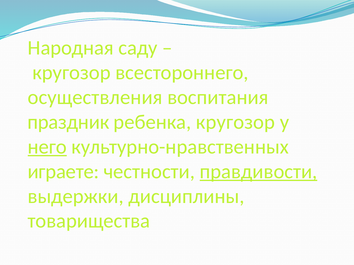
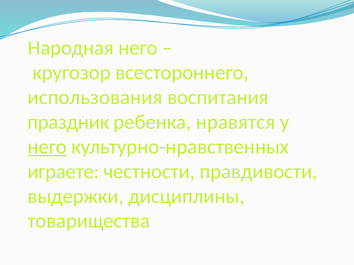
Народная саду: саду -> него (138, 48)
осуществления: осуществления -> использования (95, 97)
ребенка кругозор: кругозор -> нравятся (235, 122)
правдивости underline: present -> none (259, 172)
